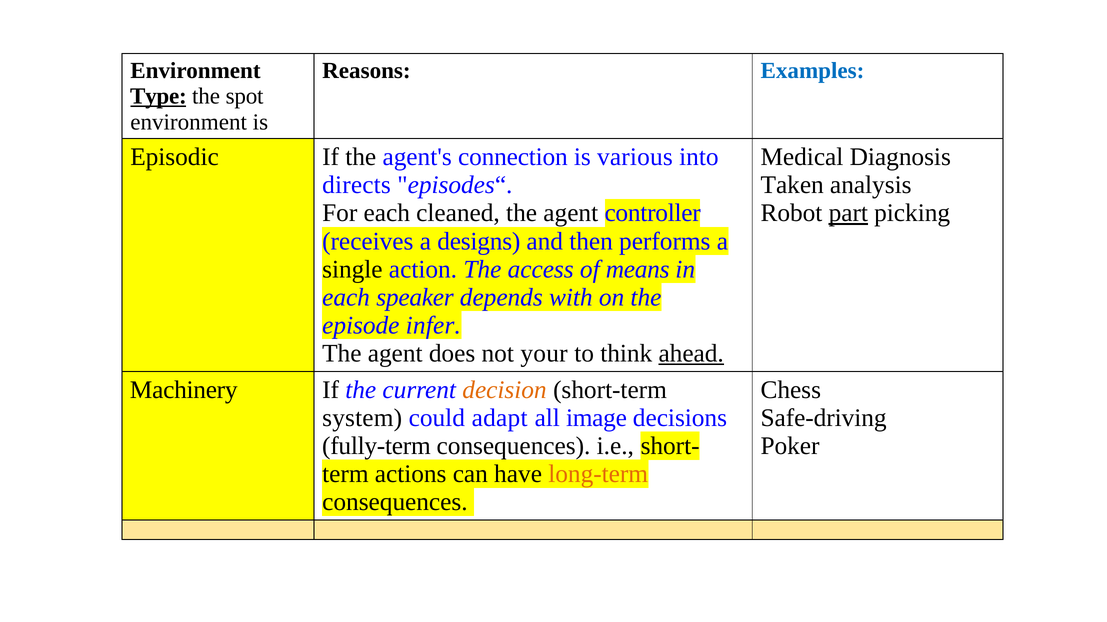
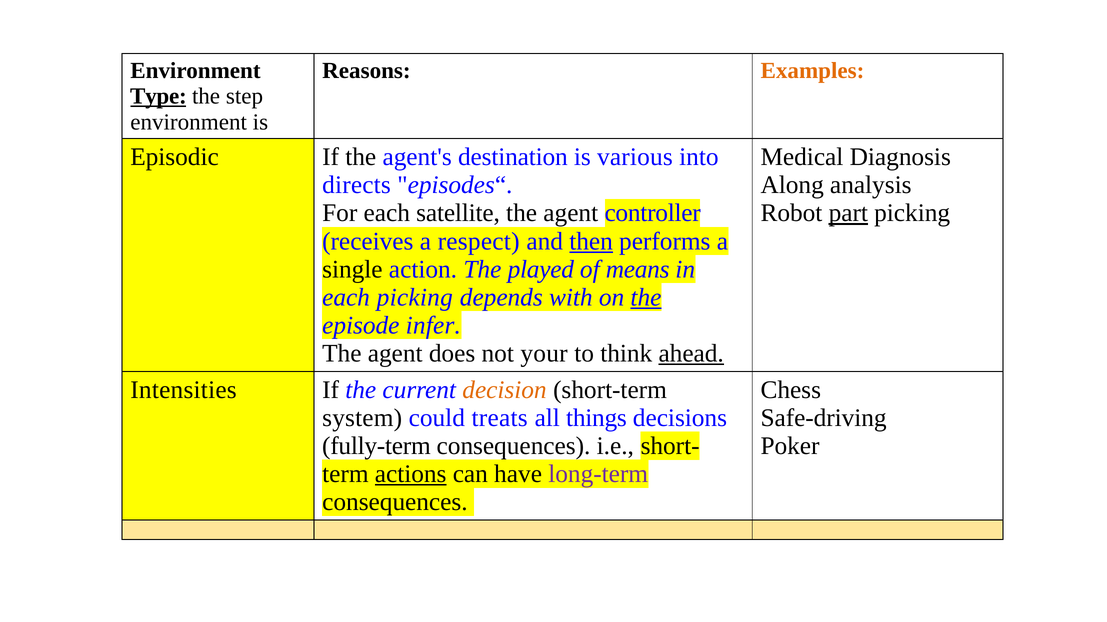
Examples colour: blue -> orange (812, 71)
spot: spot -> step (244, 96)
connection: connection -> destination (513, 157)
Taken: Taken -> Along (792, 185)
cleaned: cleaned -> satellite (458, 213)
designs: designs -> respect (479, 241)
then underline: none -> present (591, 241)
access: access -> played (541, 269)
each speaker: speaker -> picking (415, 298)
the underline: none -> present (646, 298)
Machinery: Machinery -> Intensities (184, 390)
adapt: adapt -> treats (500, 418)
image: image -> things (596, 418)
actions underline: none -> present (411, 474)
long-term colour: orange -> purple (598, 474)
